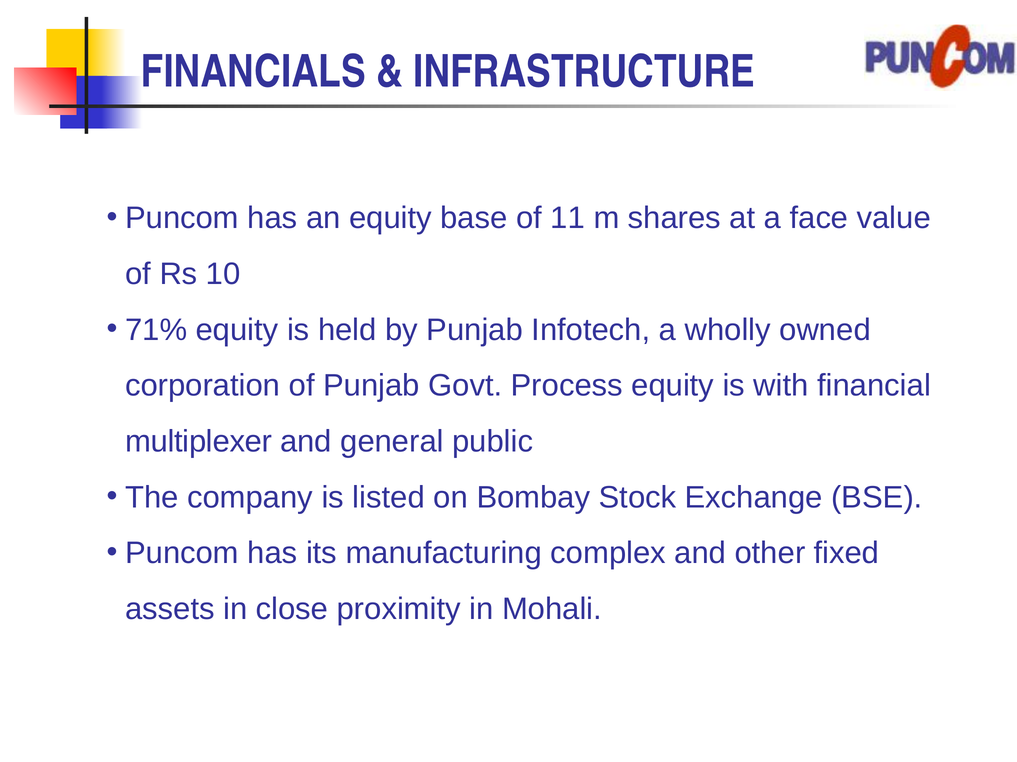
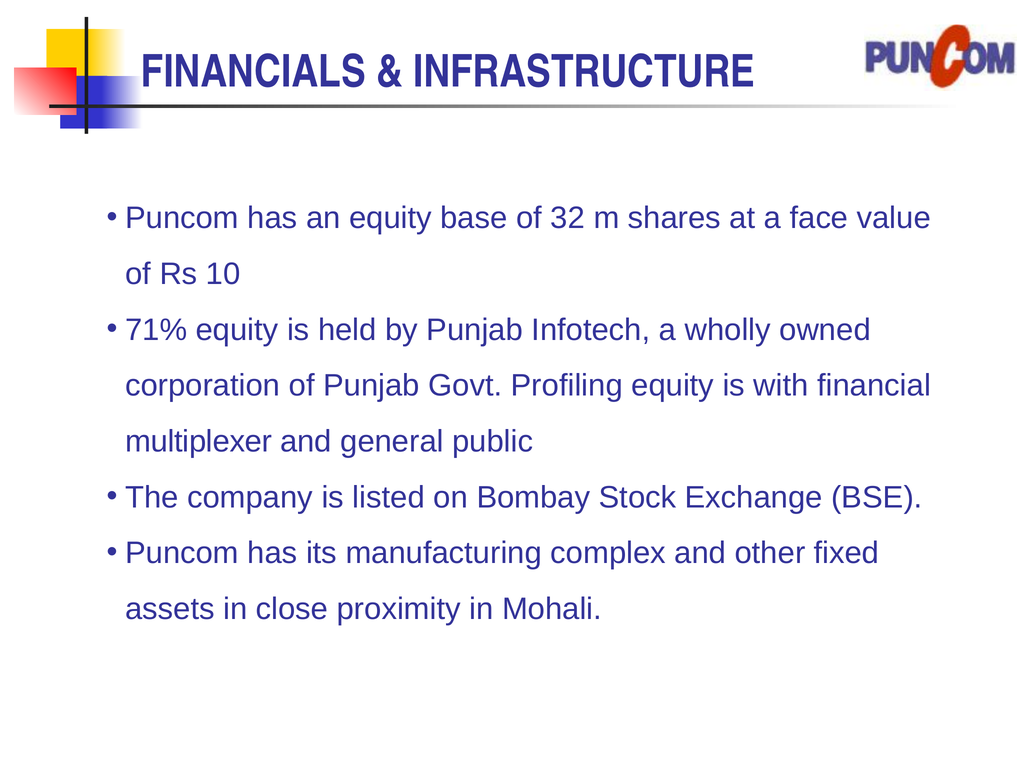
11: 11 -> 32 (568, 218)
Process: Process -> Profiling (567, 386)
